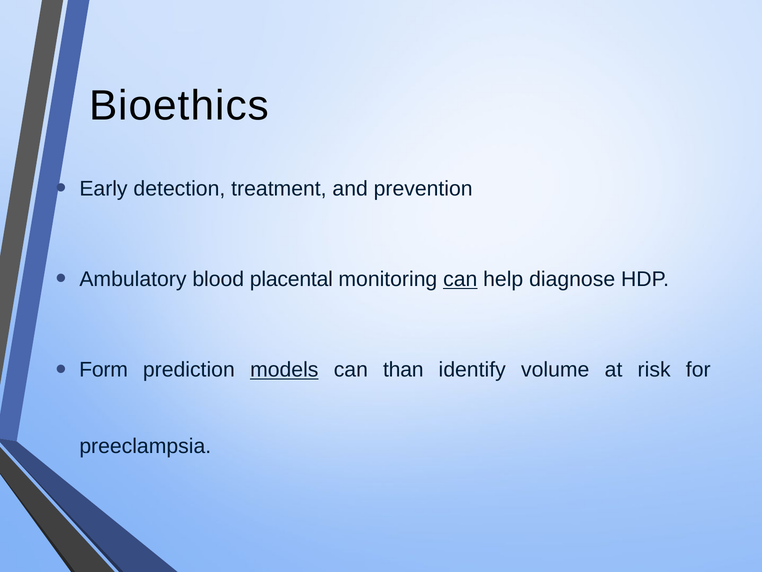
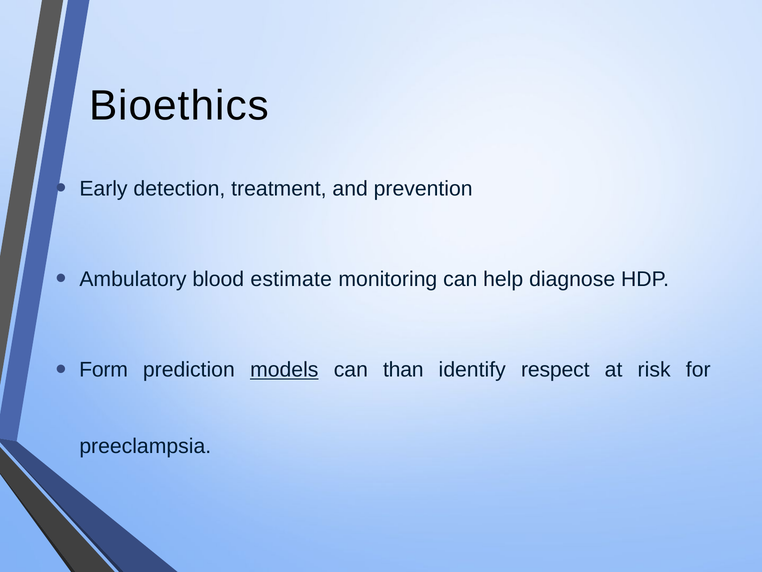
placental: placental -> estimate (291, 279)
can underline: present -> none (460, 279)
volume: volume -> respect (555, 370)
